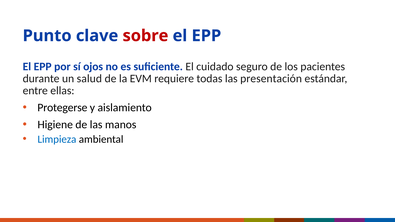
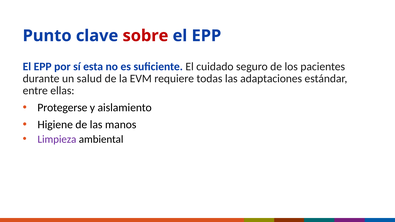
ojos: ojos -> esta (93, 67)
presentación: presentación -> adaptaciones (271, 79)
Limpieza colour: blue -> purple (57, 139)
